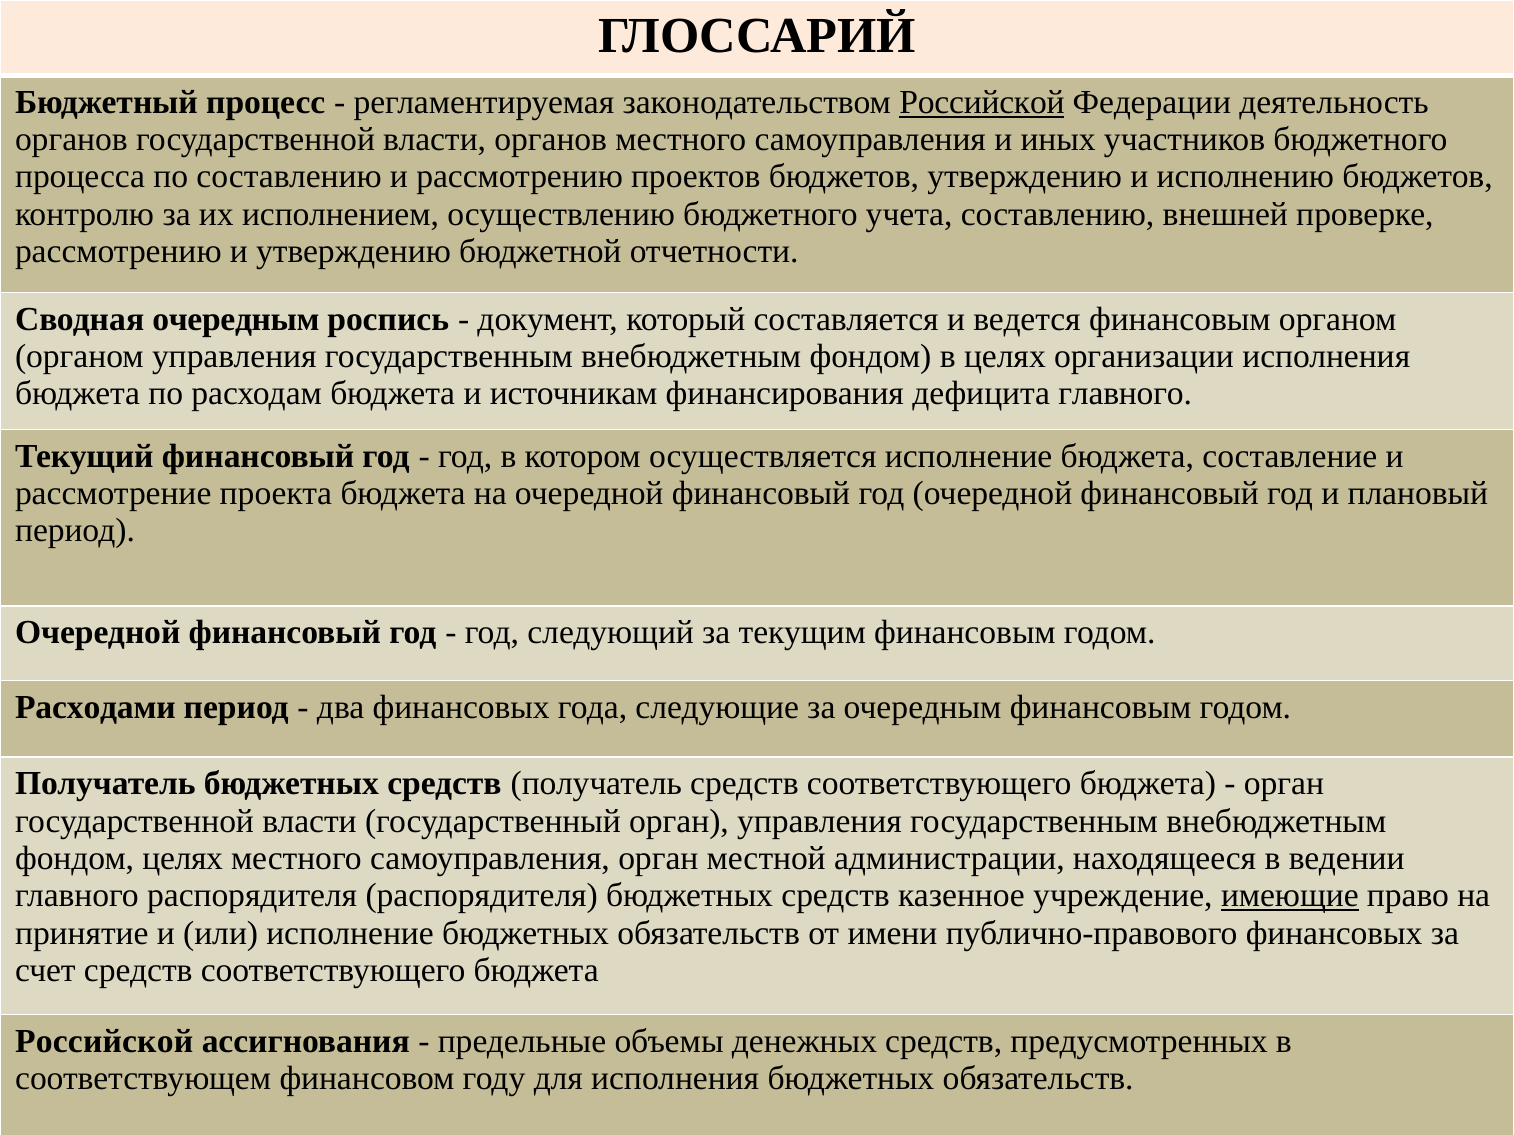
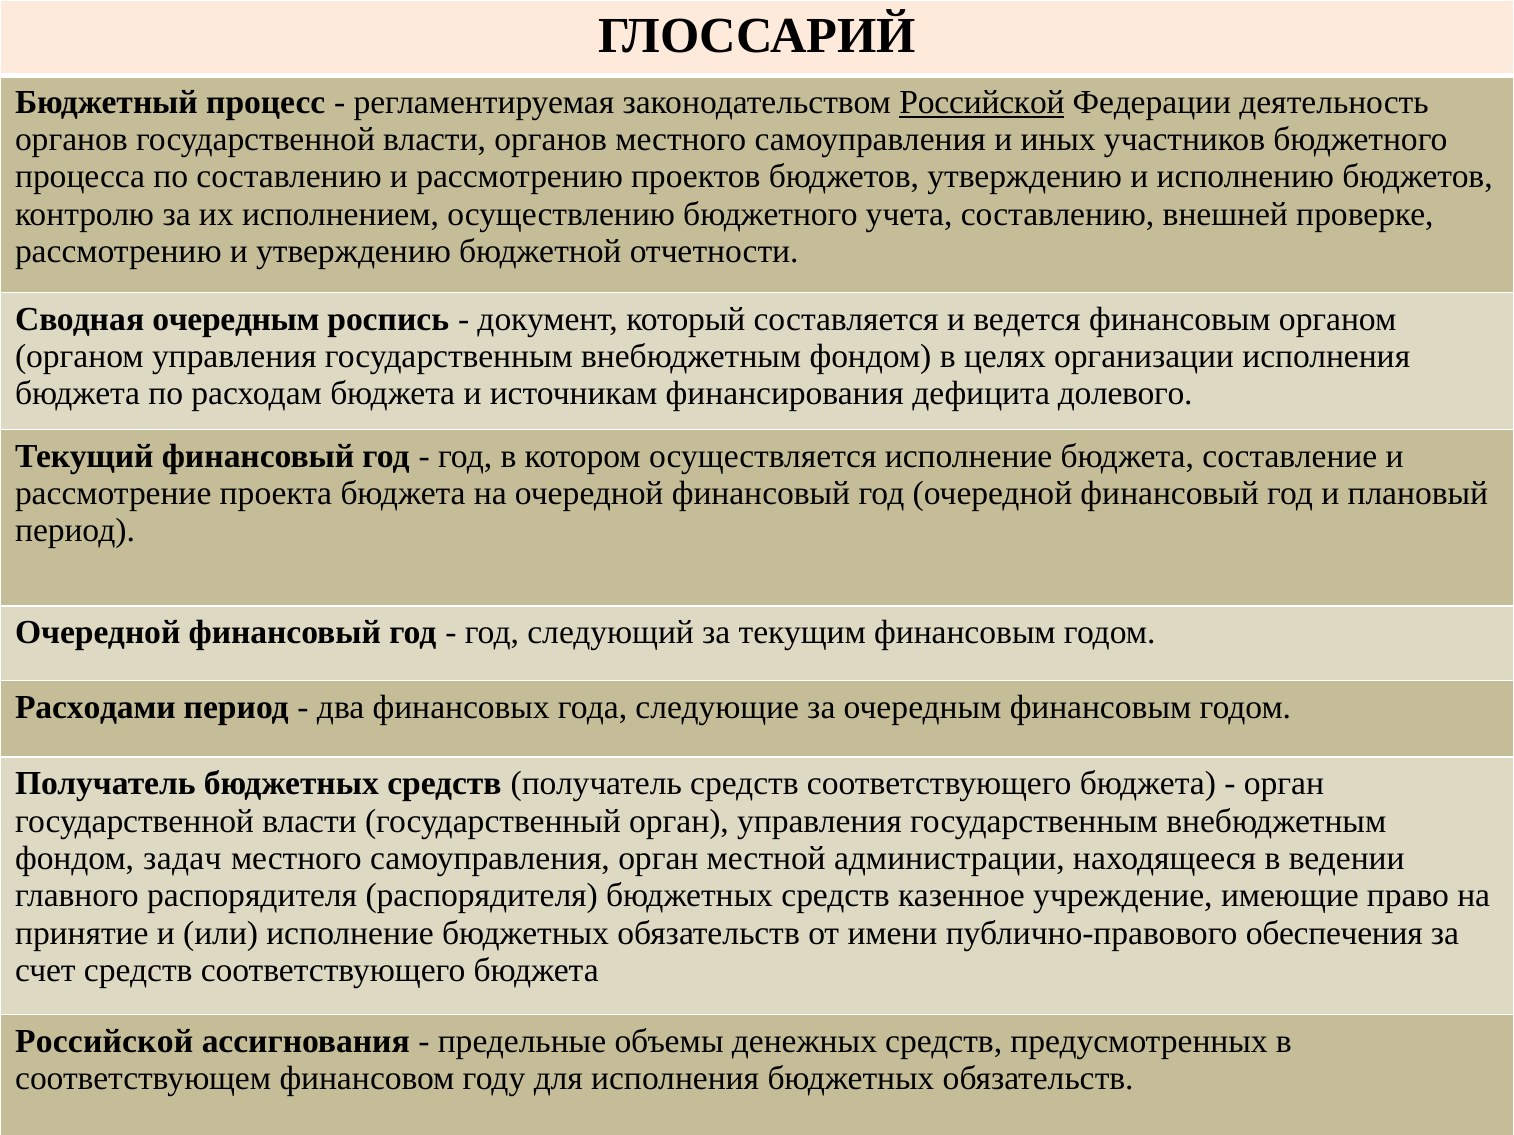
дефицита главного: главного -> долевого (1125, 394)
фондом целях: целях -> задач (182, 859)
имеющие underline: present -> none (1290, 896)
публично-правового финансовых: финансовых -> обеспечения (1334, 933)
